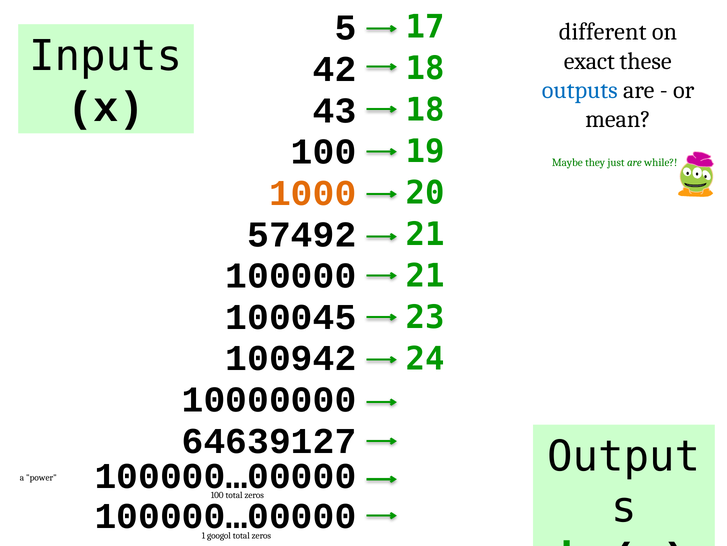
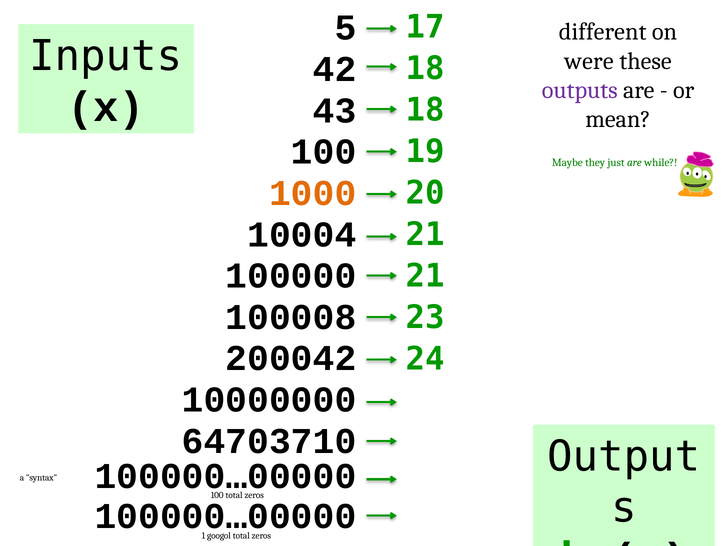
exact: exact -> were (589, 61)
outputs colour: blue -> purple (580, 90)
57492: 57492 -> 10004 (302, 234)
100045: 100045 -> 100008 (291, 317)
100942: 100942 -> 200042 (291, 358)
64639127: 64639127 -> 64703710 (269, 440)
power: power -> syntax (42, 477)
